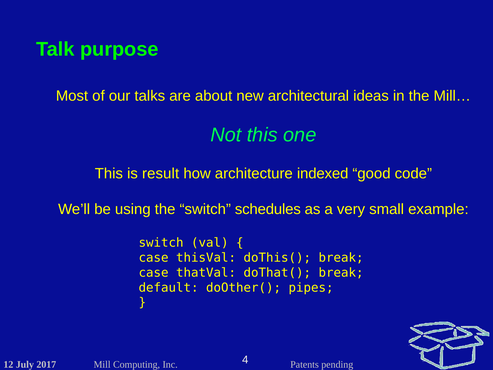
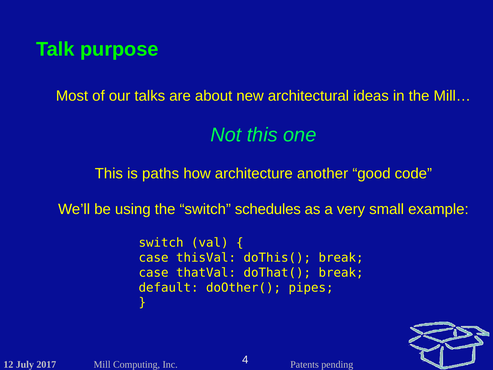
result: result -> paths (161, 174)
indexed: indexed -> another (323, 174)
